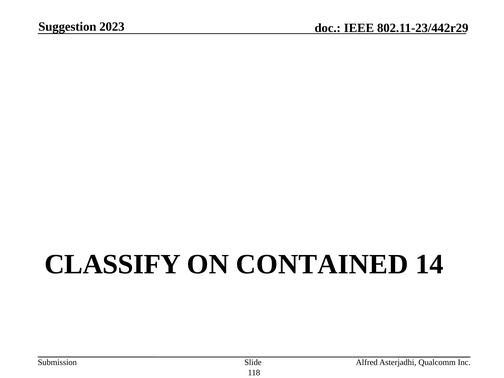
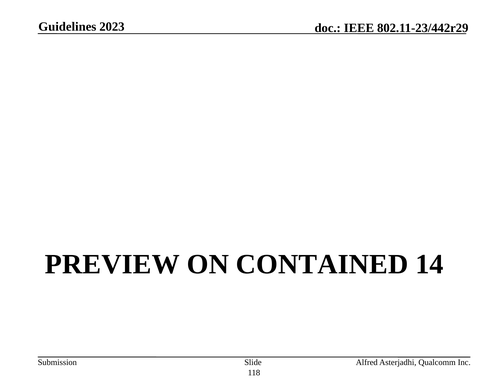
Suggestion: Suggestion -> Guidelines (67, 27)
CLASSIFY: CLASSIFY -> PREVIEW (112, 264)
